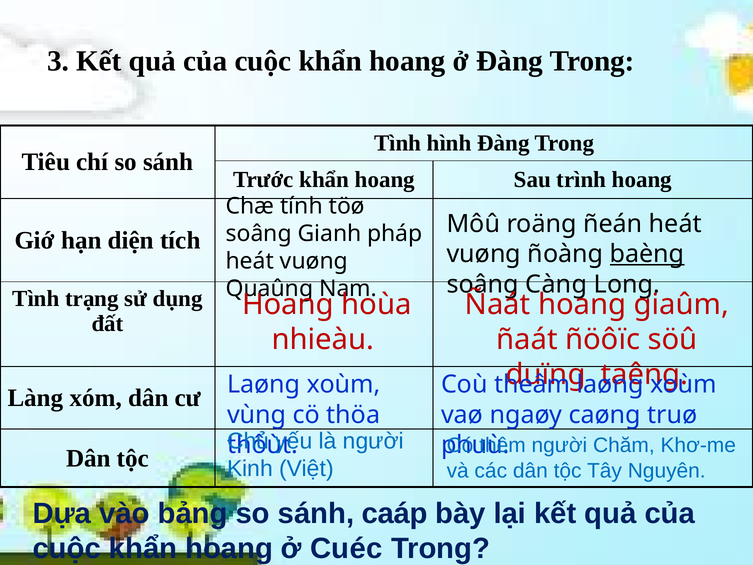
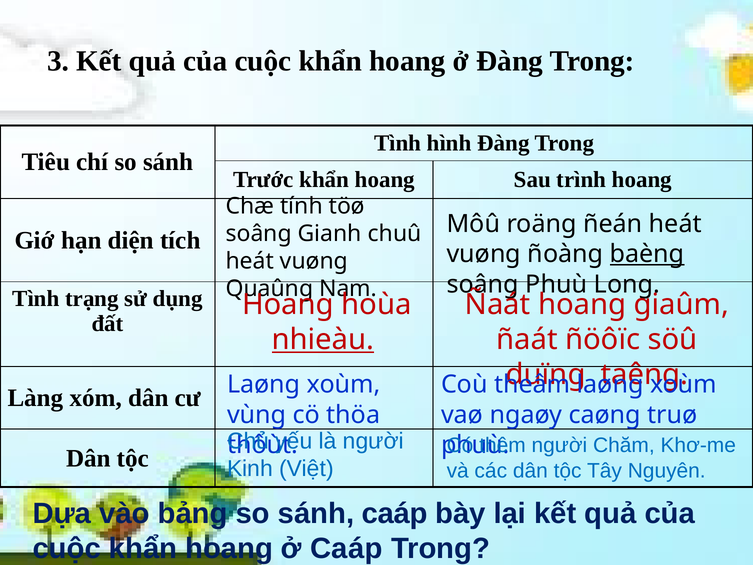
pháp: pháp -> chuû (395, 233)
soâng Càng: Càng -> Phuù (556, 284)
nhieàu underline: none -> present (323, 340)
ở Cuéc: Cuéc -> Caáp (346, 548)
